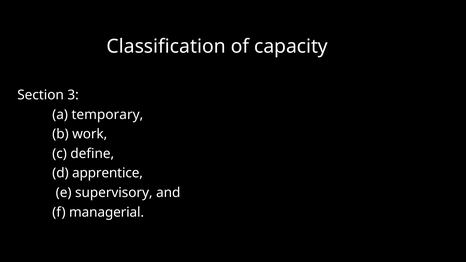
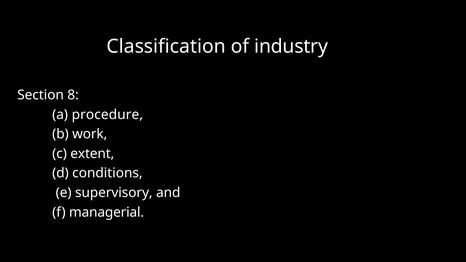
capacity: capacity -> industry (291, 47)
3: 3 -> 8 (73, 95)
temporary: temporary -> procedure (107, 115)
define: define -> extent (92, 154)
apprentice: apprentice -> conditions (107, 173)
